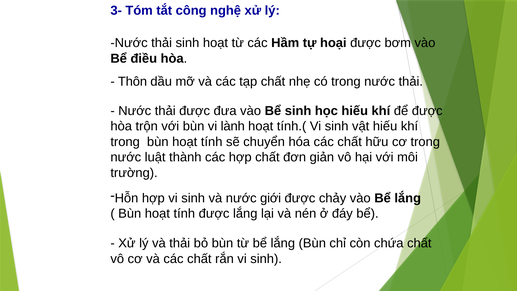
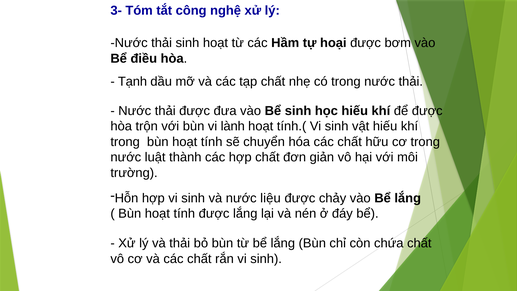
Thôn: Thôn -> Tạnh (132, 82)
giới: giới -> liệu (270, 198)
